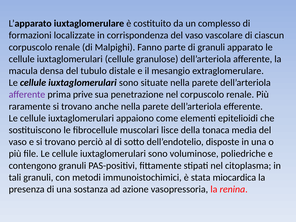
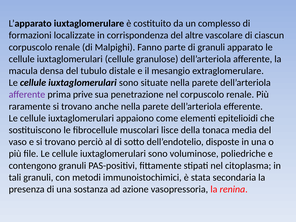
corrispondenza del vaso: vaso -> altre (194, 35)
miocardica: miocardica -> secondaria (234, 177)
